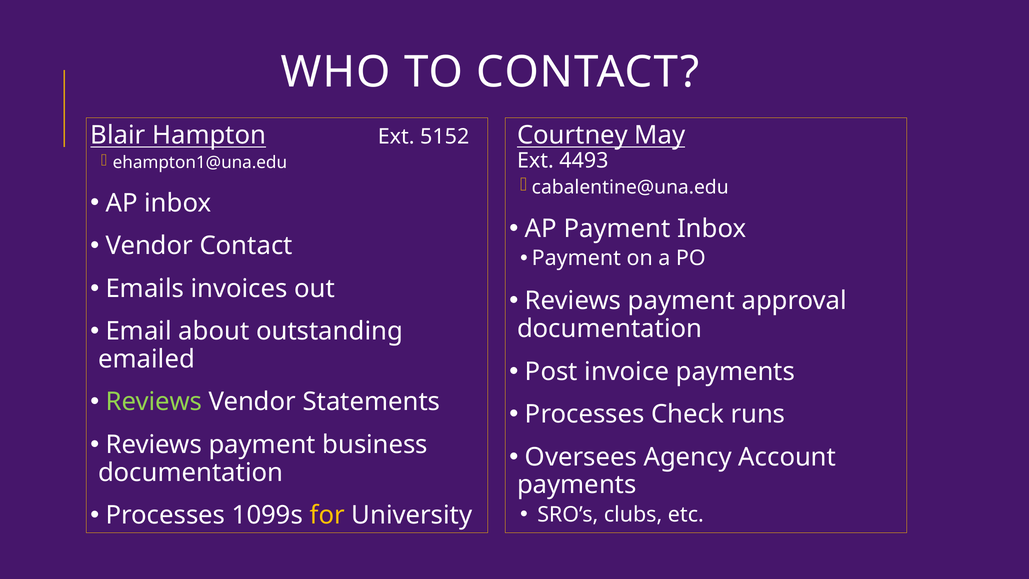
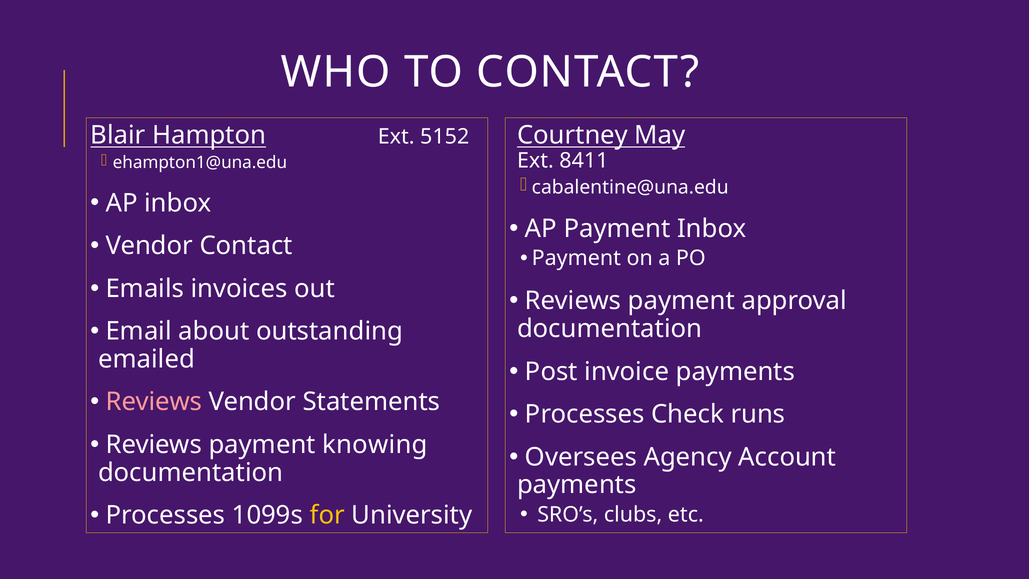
4493: 4493 -> 8411 (584, 161)
Reviews colour: light green -> pink (154, 402)
business: business -> knowing (375, 445)
